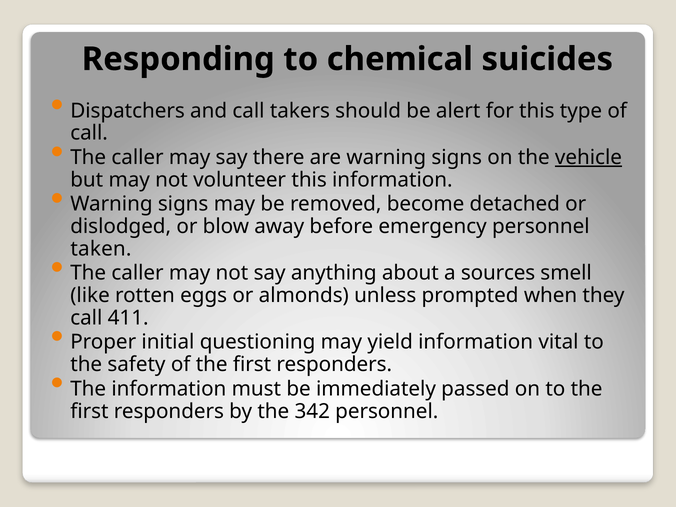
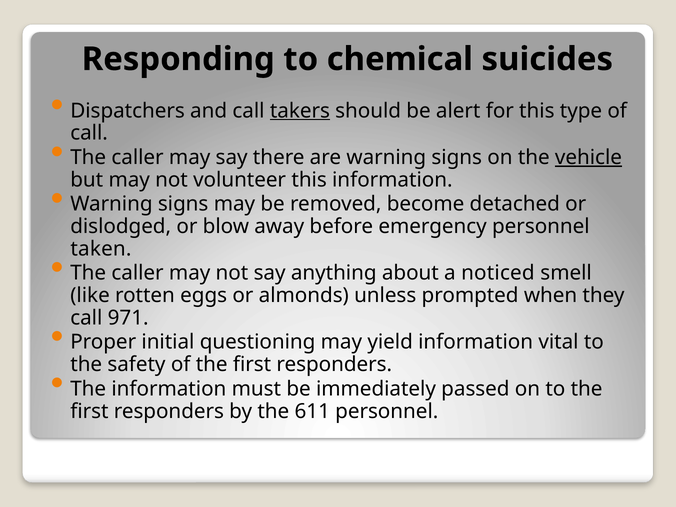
takers underline: none -> present (300, 111)
sources: sources -> noticed (498, 273)
411: 411 -> 971 (128, 318)
342: 342 -> 611 (312, 411)
